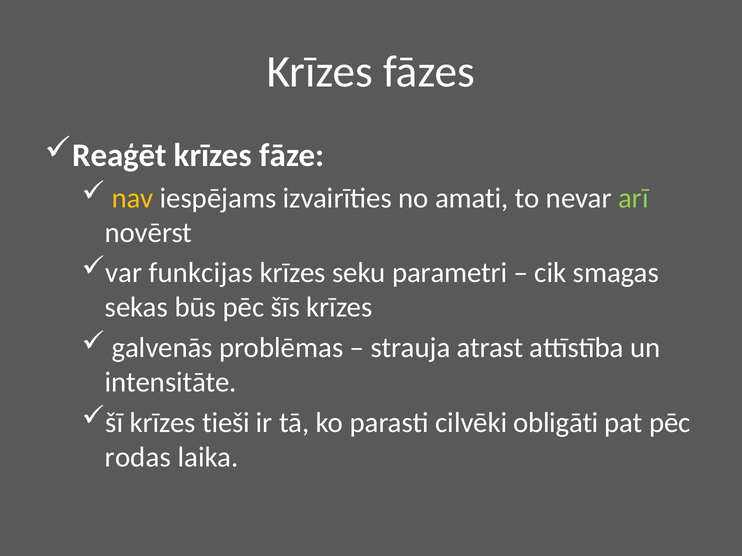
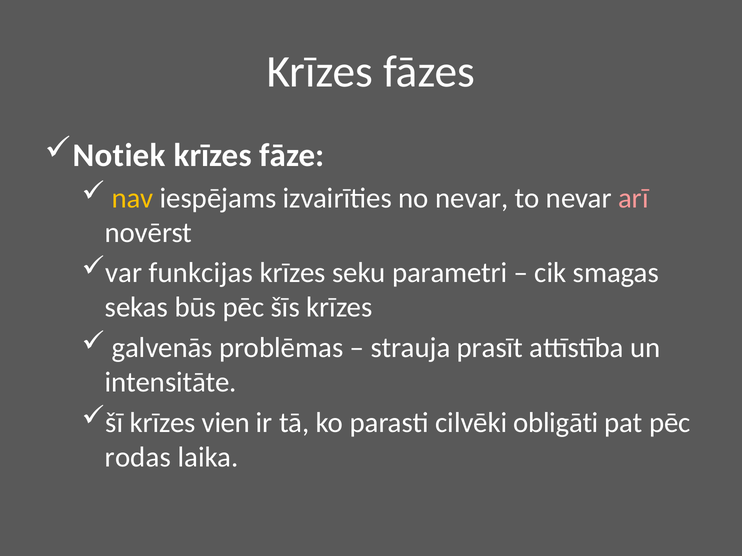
Reaģēt: Reaģēt -> Notiek (119, 156)
no amati: amati -> nevar (472, 198)
arī colour: light green -> pink (633, 198)
atrast: atrast -> prasīt (490, 348)
tieši: tieši -> vien (226, 423)
